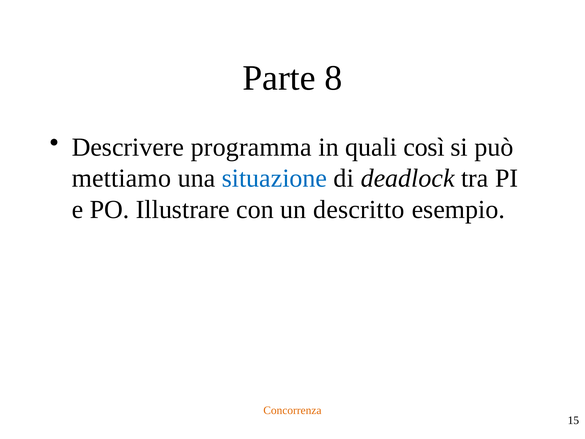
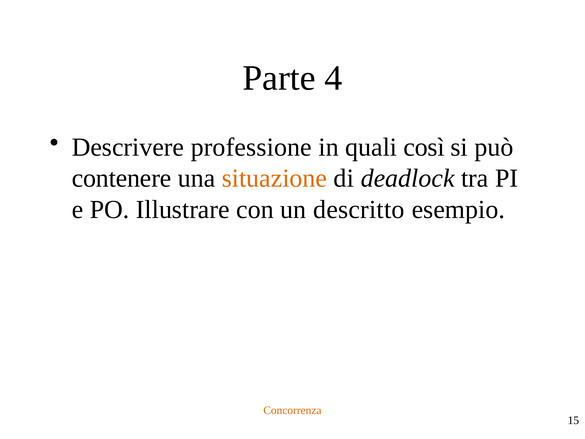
8: 8 -> 4 (334, 78)
programma: programma -> professione (251, 147)
mettiamo: mettiamo -> contenere (122, 178)
situazione colour: blue -> orange (274, 178)
